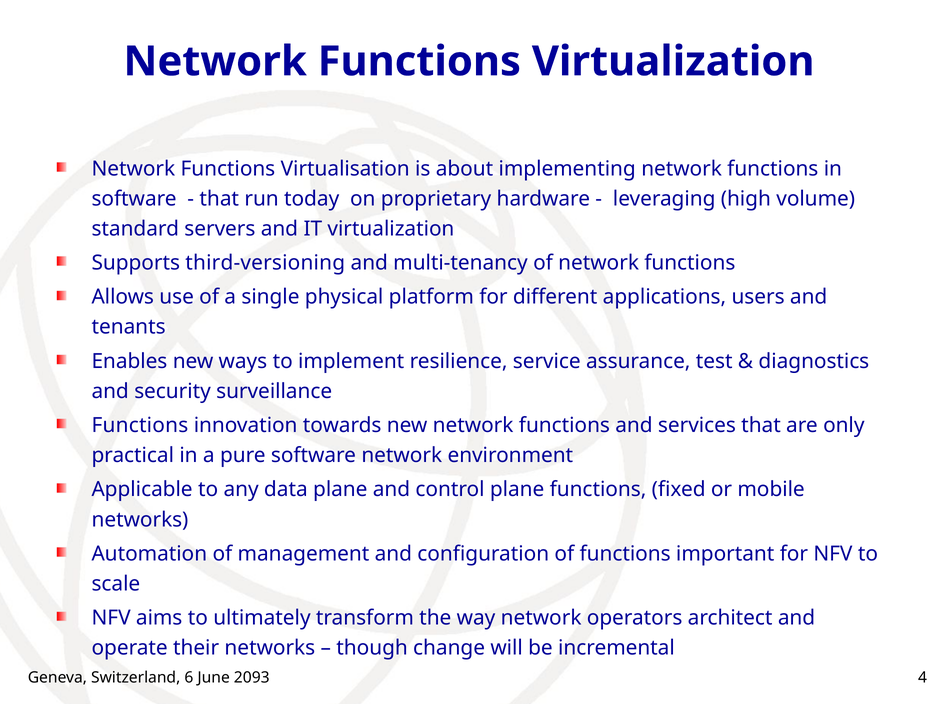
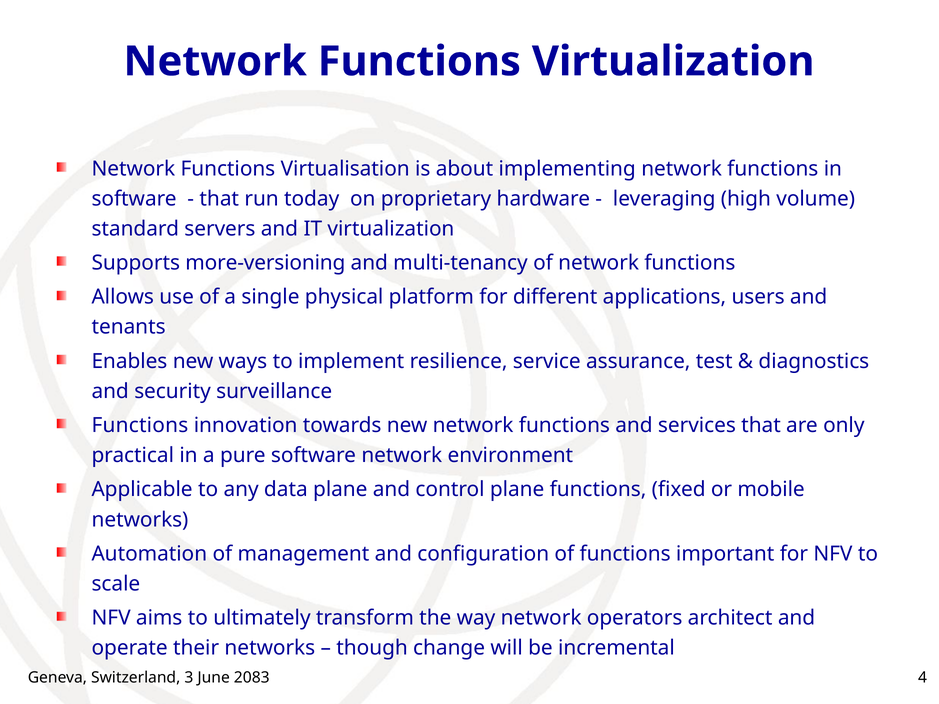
third-versioning: third-versioning -> more-versioning (265, 263)
6: 6 -> 3 (189, 678)
2093: 2093 -> 2083 (252, 678)
